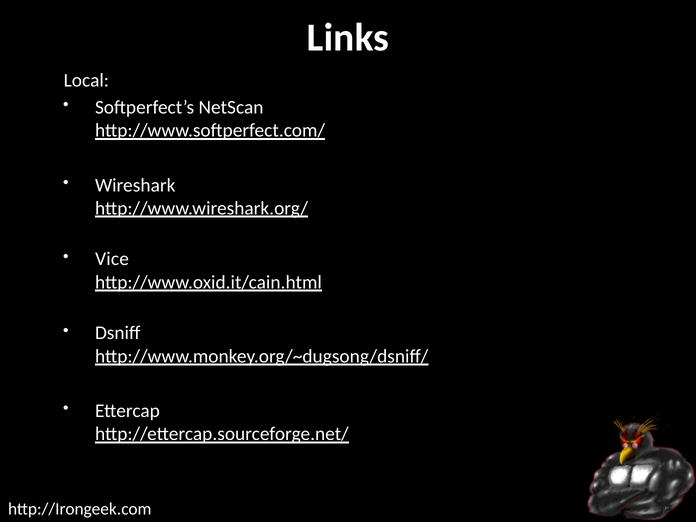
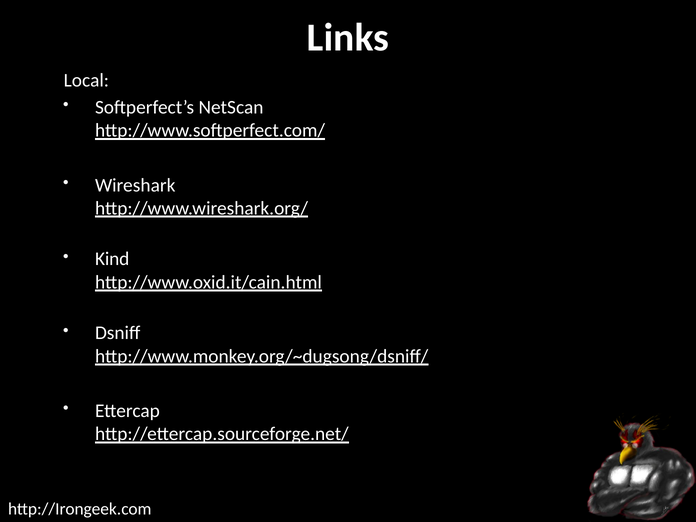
Vice: Vice -> Kind (112, 259)
